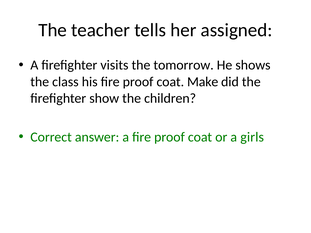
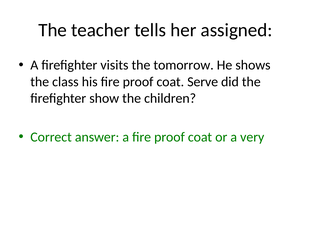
Make: Make -> Serve (203, 82)
girls: girls -> very (252, 137)
